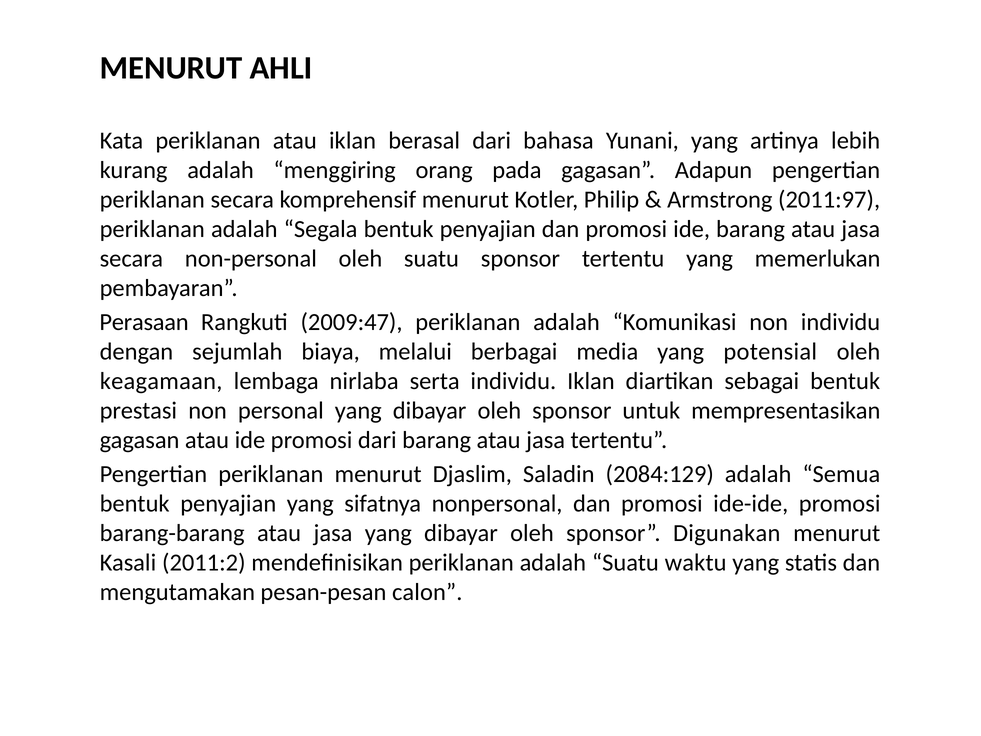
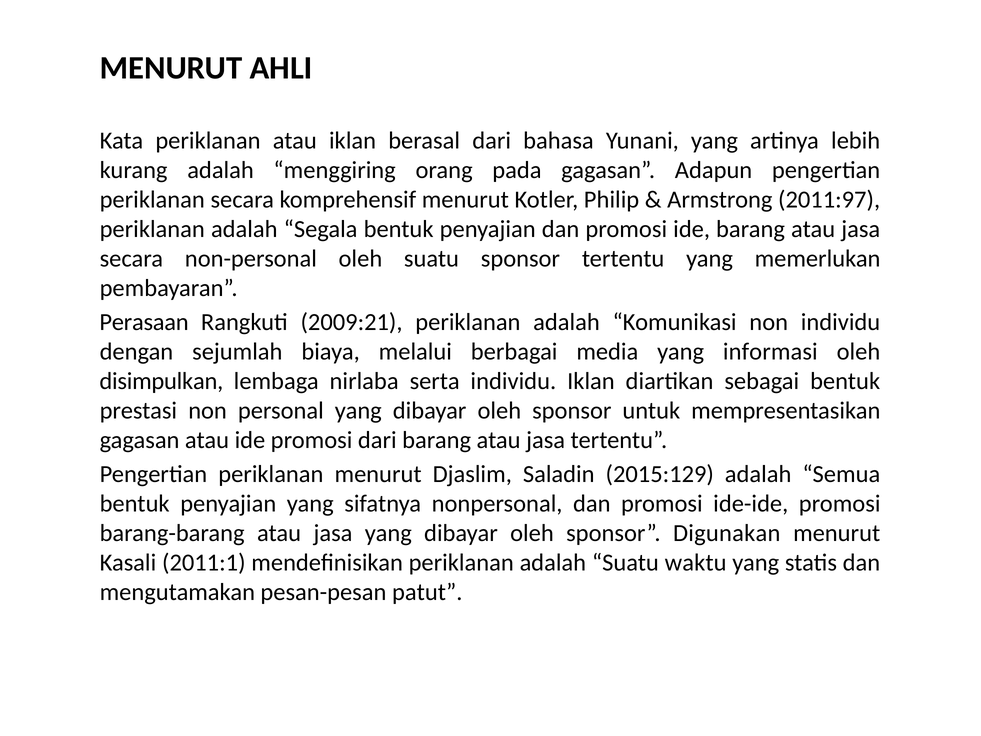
2009:47: 2009:47 -> 2009:21 (352, 322)
potensial: potensial -> informasi (770, 352)
keagamaan: keagamaan -> disimpulkan (161, 381)
2084:129: 2084:129 -> 2015:129 (660, 474)
2011:2: 2011:2 -> 2011:1 (204, 563)
calon: calon -> patut (427, 592)
